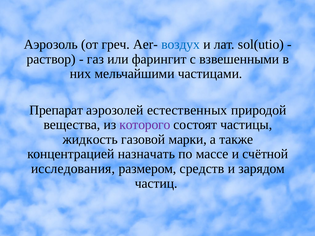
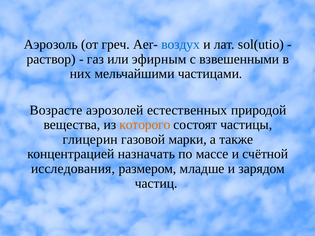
фарингит: фарингит -> эфирным (159, 59)
Препарат: Препарат -> Возрасте (56, 110)
которого colour: purple -> orange (145, 125)
жидкость: жидкость -> глицерин (90, 140)
средств: средств -> младше (202, 169)
